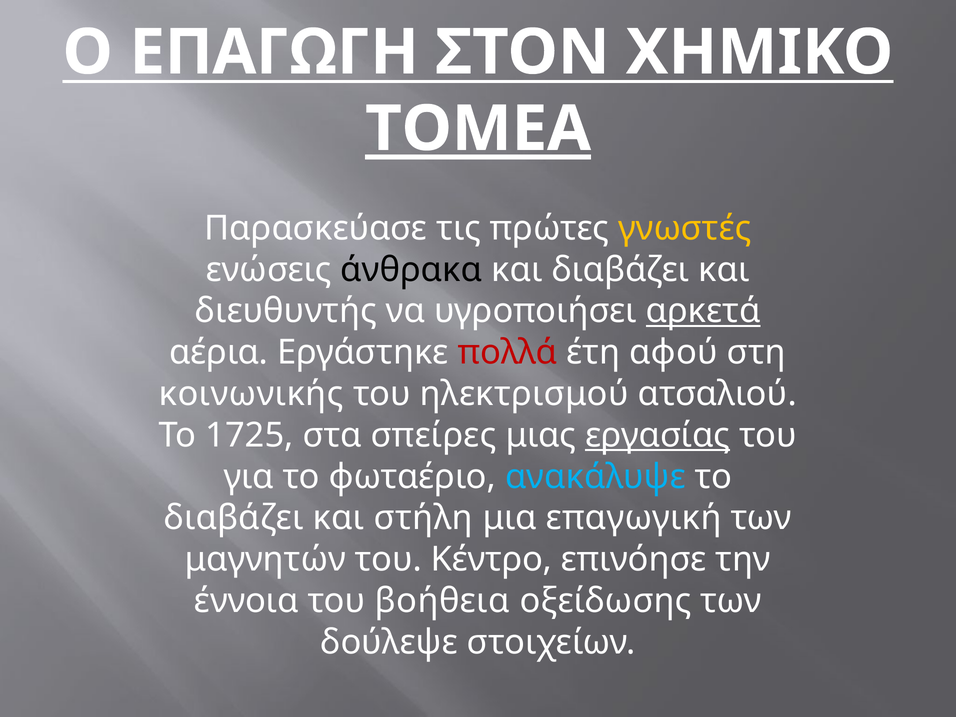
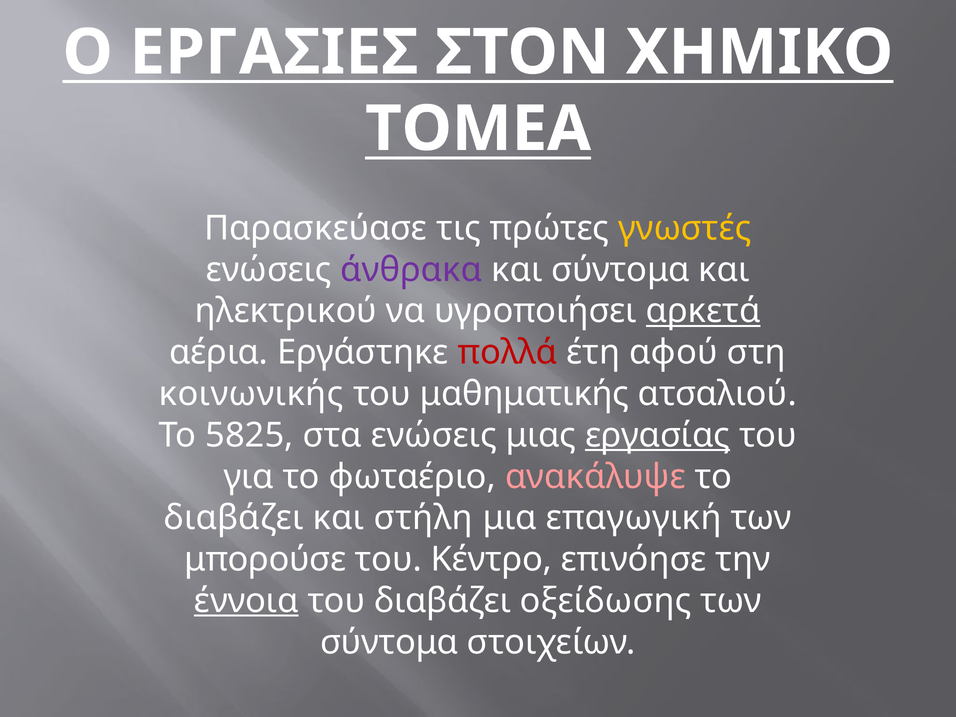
ΕΠΑΓΩΓΗ: ΕΠΑΓΩΓΗ -> ΕΡΓΑΣΙΕΣ (274, 52)
ΤΟΜΕΑ underline: present -> none (478, 129)
άνθρακα colour: black -> purple (411, 270)
και διαβάζει: διαβάζει -> σύντομα (621, 270)
διευθυντής: διευθυντής -> ηλεκτρικού (286, 311)
ηλεκτρισμού: ηλεκτρισμού -> μαθηματικής (524, 394)
1725: 1725 -> 5825 (249, 435)
στα σπείρες: σπείρες -> ενώσεις (434, 435)
ανακάλυψε colour: light blue -> pink (596, 477)
μαγνητών: μαγνητών -> μπορούσε (265, 559)
έννοια underline: none -> present (246, 601)
του βοήθεια: βοήθεια -> διαβάζει (443, 601)
δούλεψε: δούλεψε -> σύντομα (389, 642)
